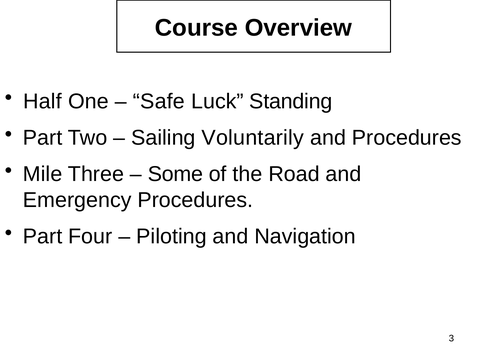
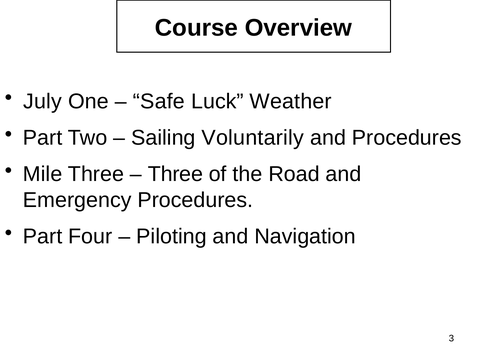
Half: Half -> July (43, 101)
Standing: Standing -> Weather (291, 101)
Some: Some -> Three (175, 174)
